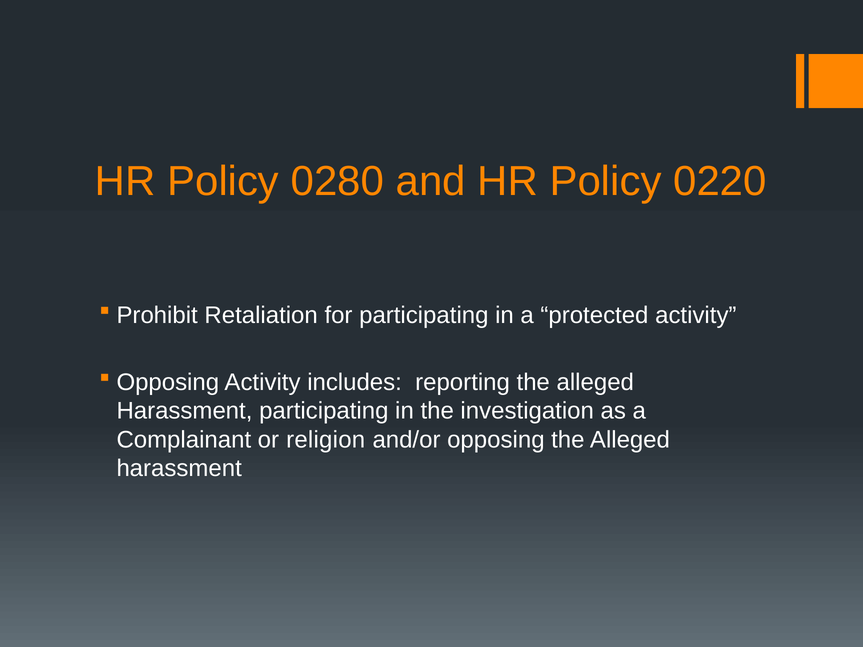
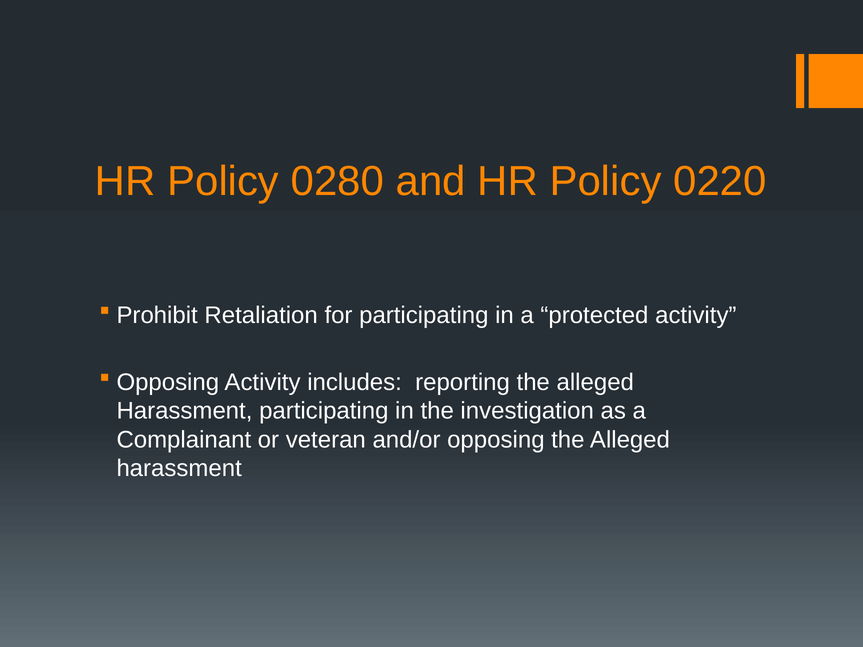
religion: religion -> veteran (326, 440)
